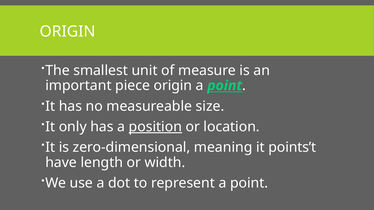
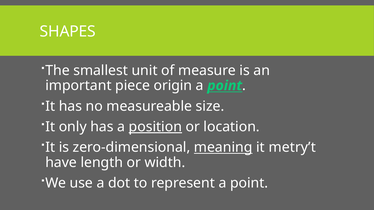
ORIGIN: ORIGIN -> SHAPES (68, 31)
meaning underline: none -> present (223, 148)
points’t: points’t -> metry’t (292, 148)
